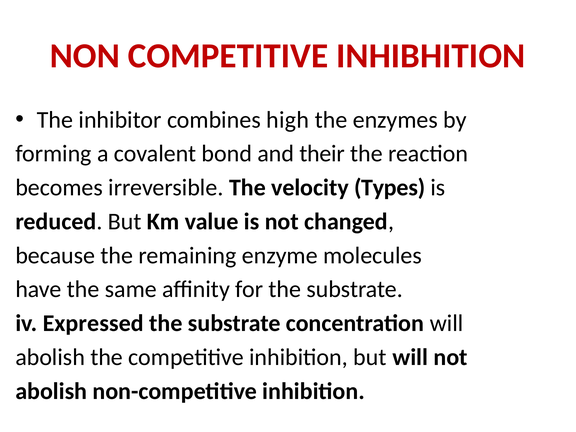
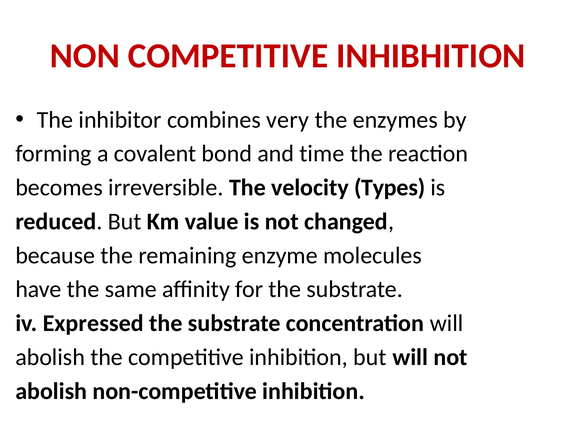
high: high -> very (288, 120)
their: their -> time (322, 154)
